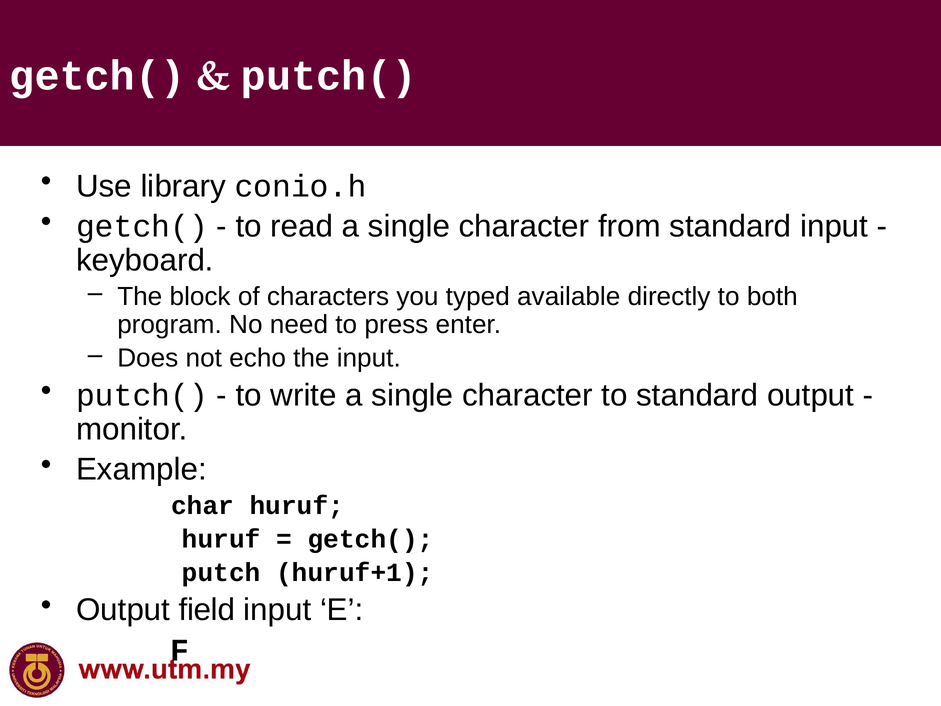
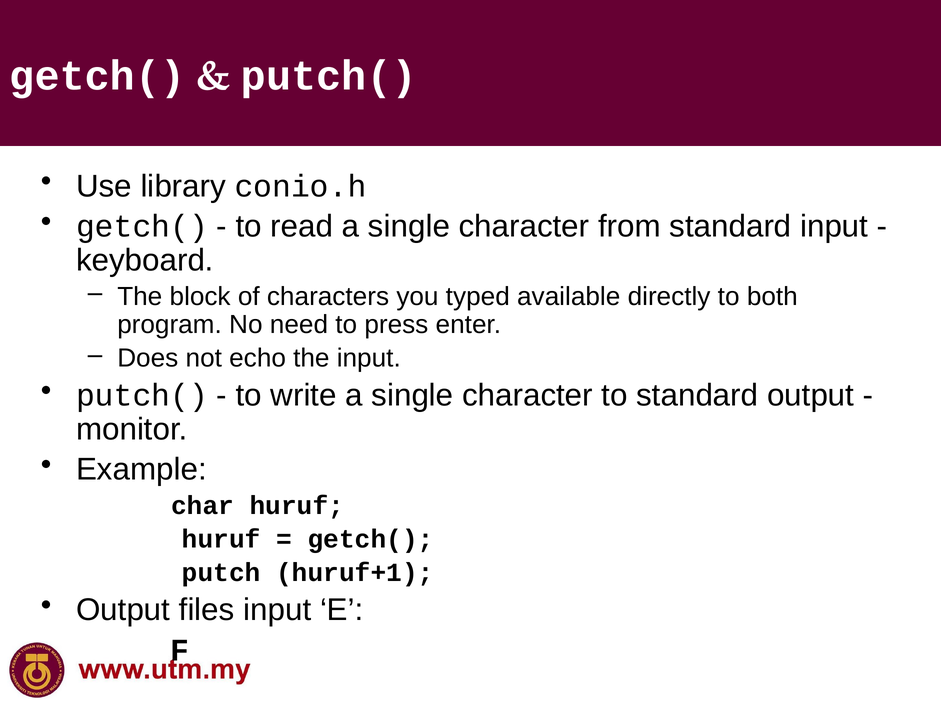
field: field -> files (207, 610)
